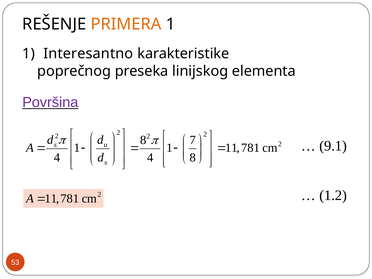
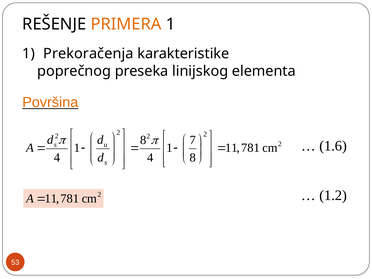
Interesantno: Interesantno -> Prekoračenja (88, 54)
Površina colour: purple -> orange (50, 102)
9.1: 9.1 -> 1.6 (333, 146)
